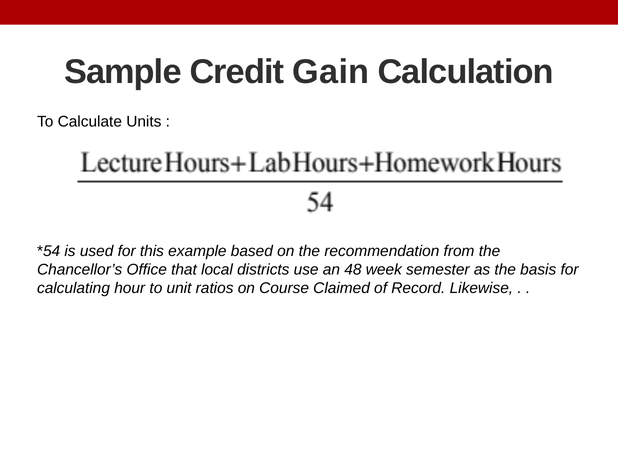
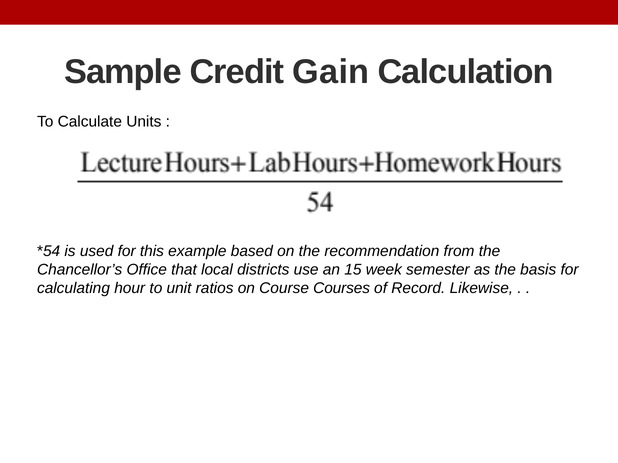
48: 48 -> 15 (353, 270)
Claimed: Claimed -> Courses (342, 288)
